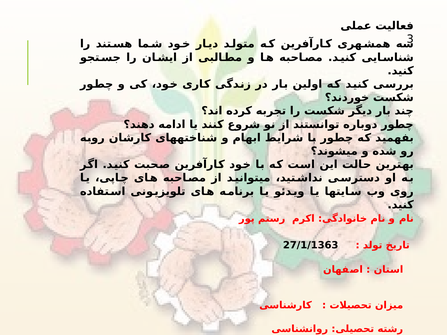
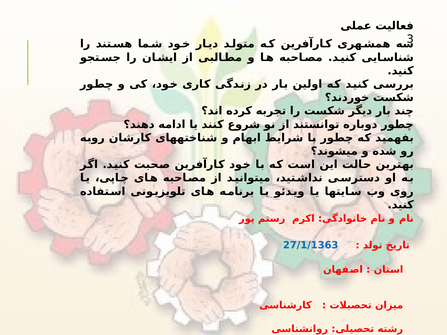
27/1/1363 colour: black -> blue (311, 246)
